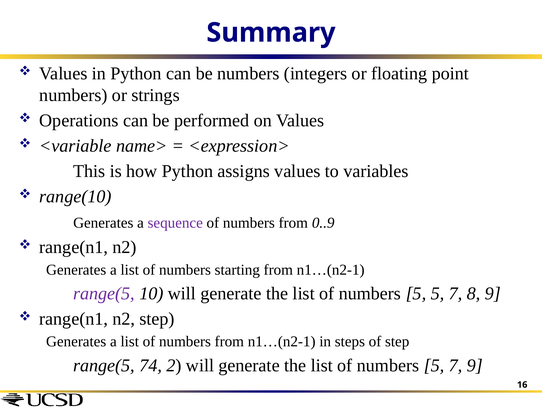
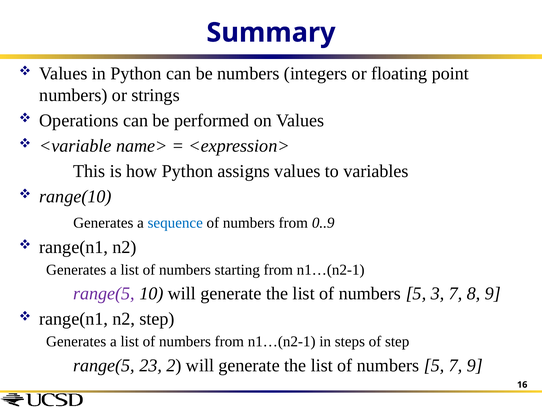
sequence colour: purple -> blue (175, 223)
5 5: 5 -> 3 (437, 293)
74: 74 -> 23 (151, 365)
